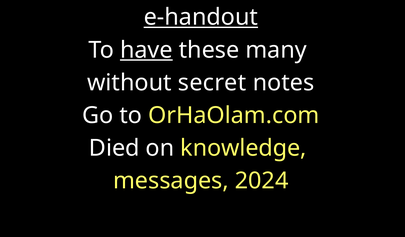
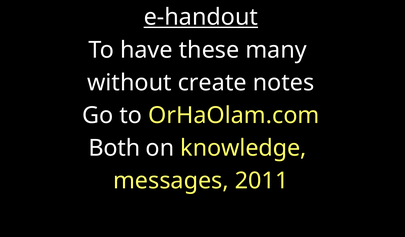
have underline: present -> none (146, 50)
secret: secret -> create (212, 83)
Died: Died -> Both (114, 148)
2024: 2024 -> 2011 (262, 181)
